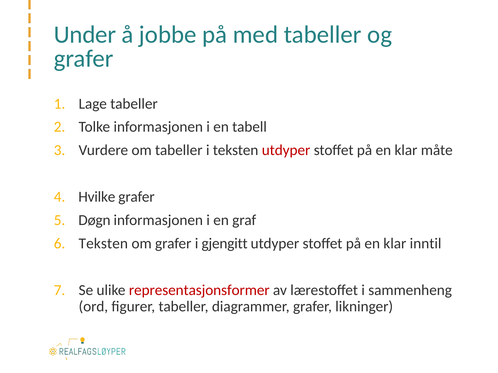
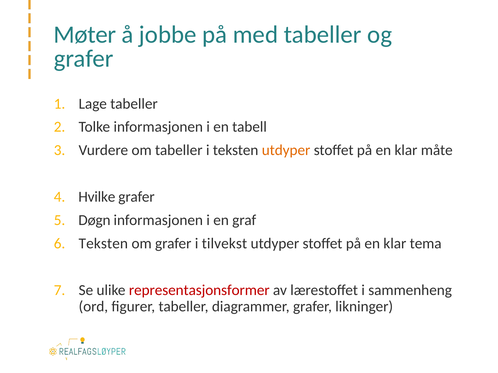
Under: Under -> Møter (85, 35)
utdyper colour: red -> orange (286, 150)
gjengitt: gjengitt -> tilvekst (224, 244)
inntil: inntil -> tema (426, 244)
